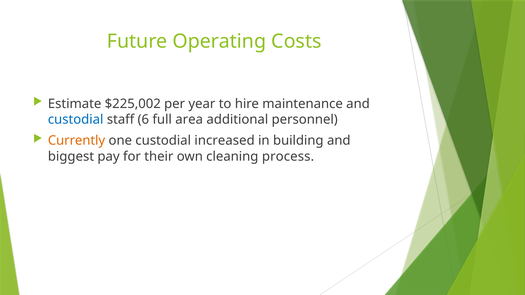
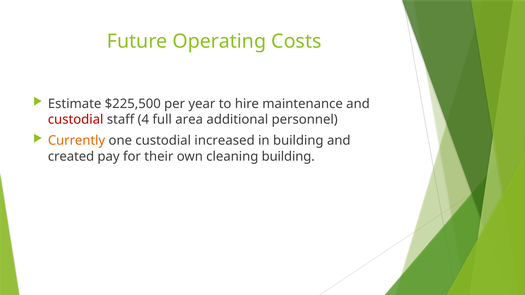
$225,002: $225,002 -> $225,500 (133, 104)
custodial colour: blue -> red (76, 120)
6: 6 -> 4 (143, 120)
biggest: biggest -> created (71, 157)
cleaning process: process -> building (288, 157)
